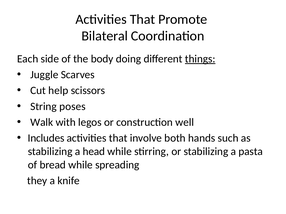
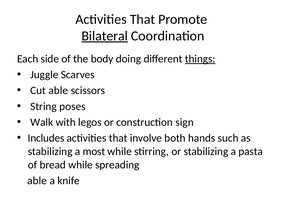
Bilateral underline: none -> present (105, 36)
Cut help: help -> able (58, 91)
well: well -> sign (185, 123)
head: head -> most (94, 152)
they: they -> able (37, 181)
